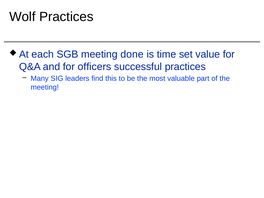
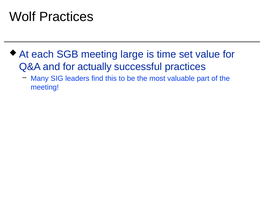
done: done -> large (132, 54)
officers: officers -> actually (95, 67)
